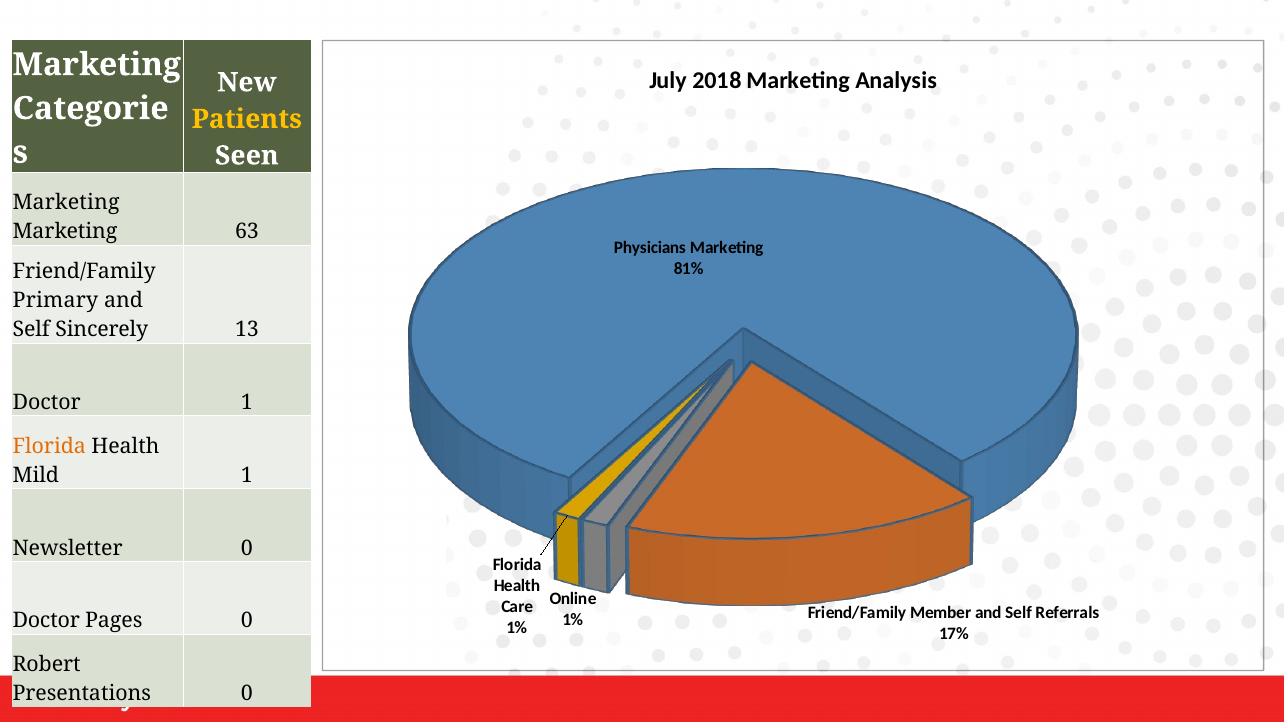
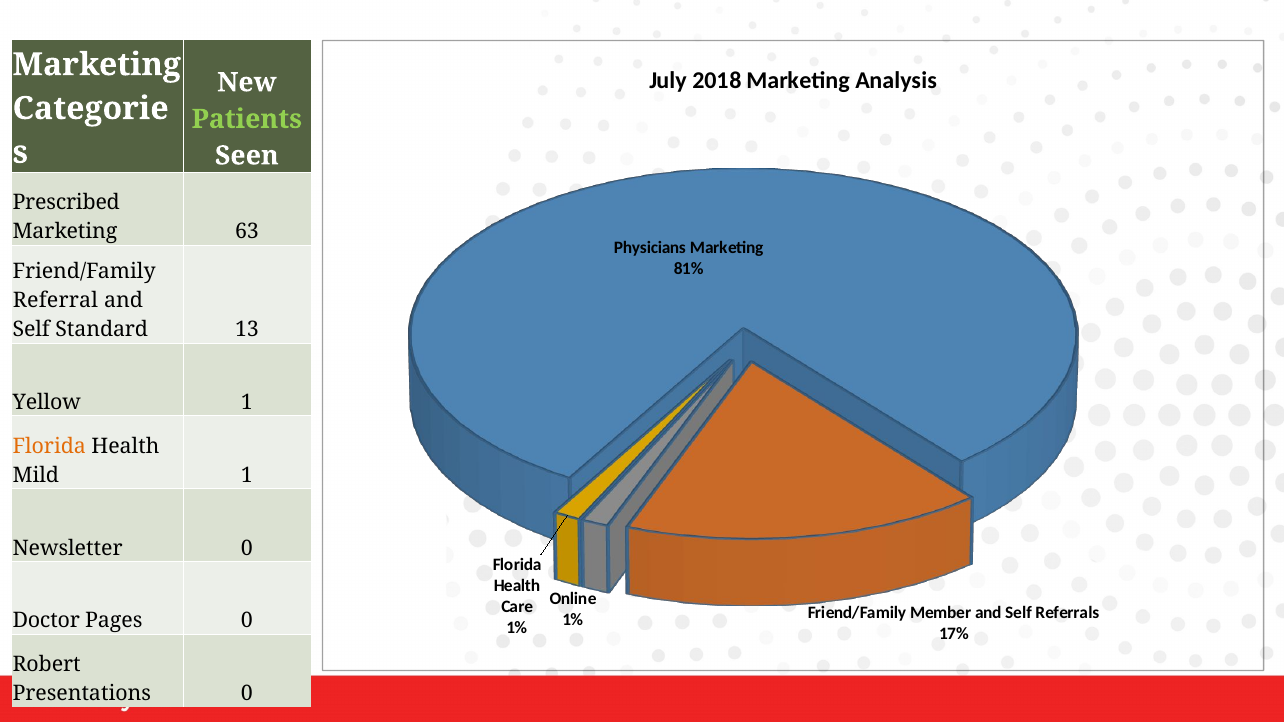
Patients colour: yellow -> light green (247, 119)
Marketing: Marketing -> Prescribed (66, 203)
Primary: Primary -> Referral (55, 301)
Sincerely: Sincerely -> Standard (102, 330)
Doctor: Doctor -> Yellow (47, 403)
